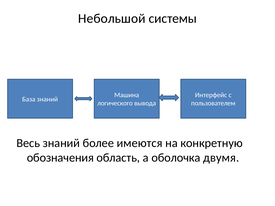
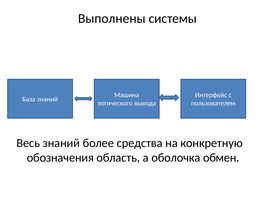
Небольшой: Небольшой -> Выполнены (112, 19)
имеются: имеются -> средства (140, 143)
двумя: двумя -> обмен (221, 158)
